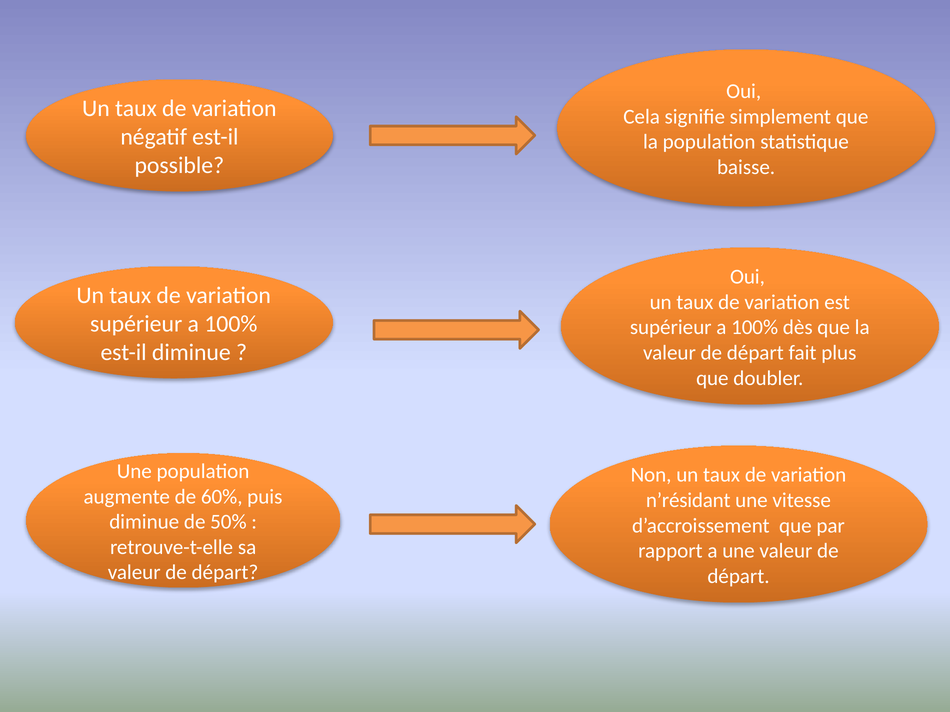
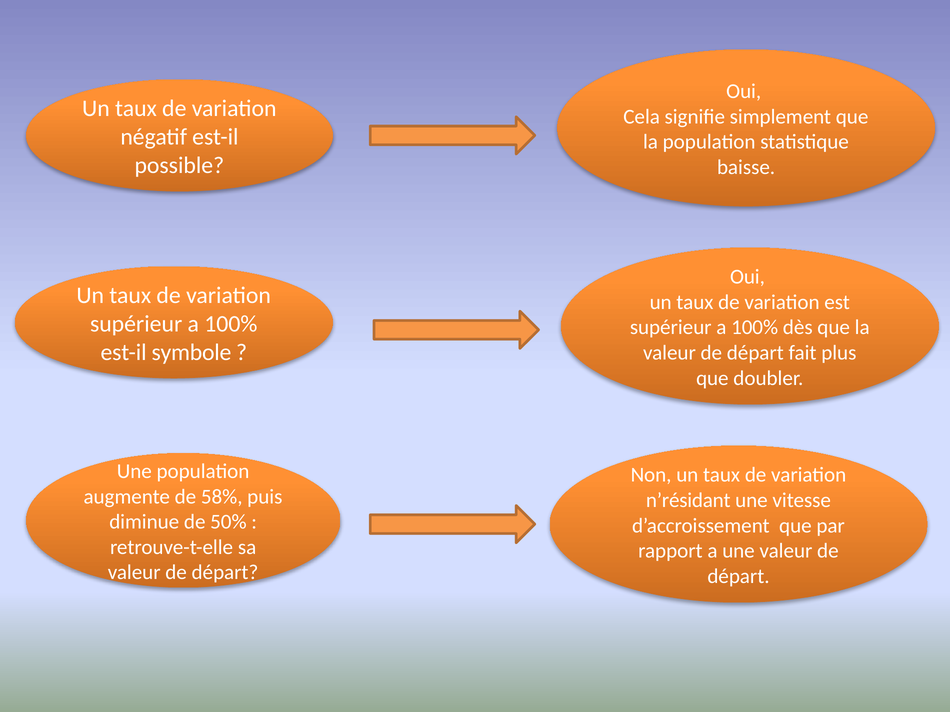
est-il diminue: diminue -> symbole (191, 353)
60%: 60% -> 58% (222, 497)
